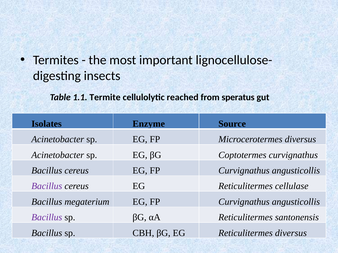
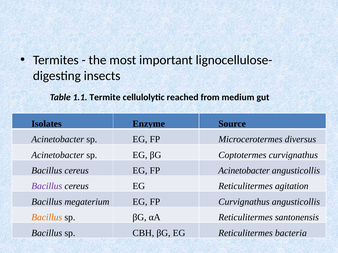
speratus: speratus -> medium (238, 97)
cereus EG FP Curvignathus: Curvignathus -> Acinetobacter (244, 171)
cellulase: cellulase -> agitation (292, 186)
Bacillus colour: purple -> orange (47, 218)
Reticulitermes diversus: diversus -> bacteria (291, 233)
